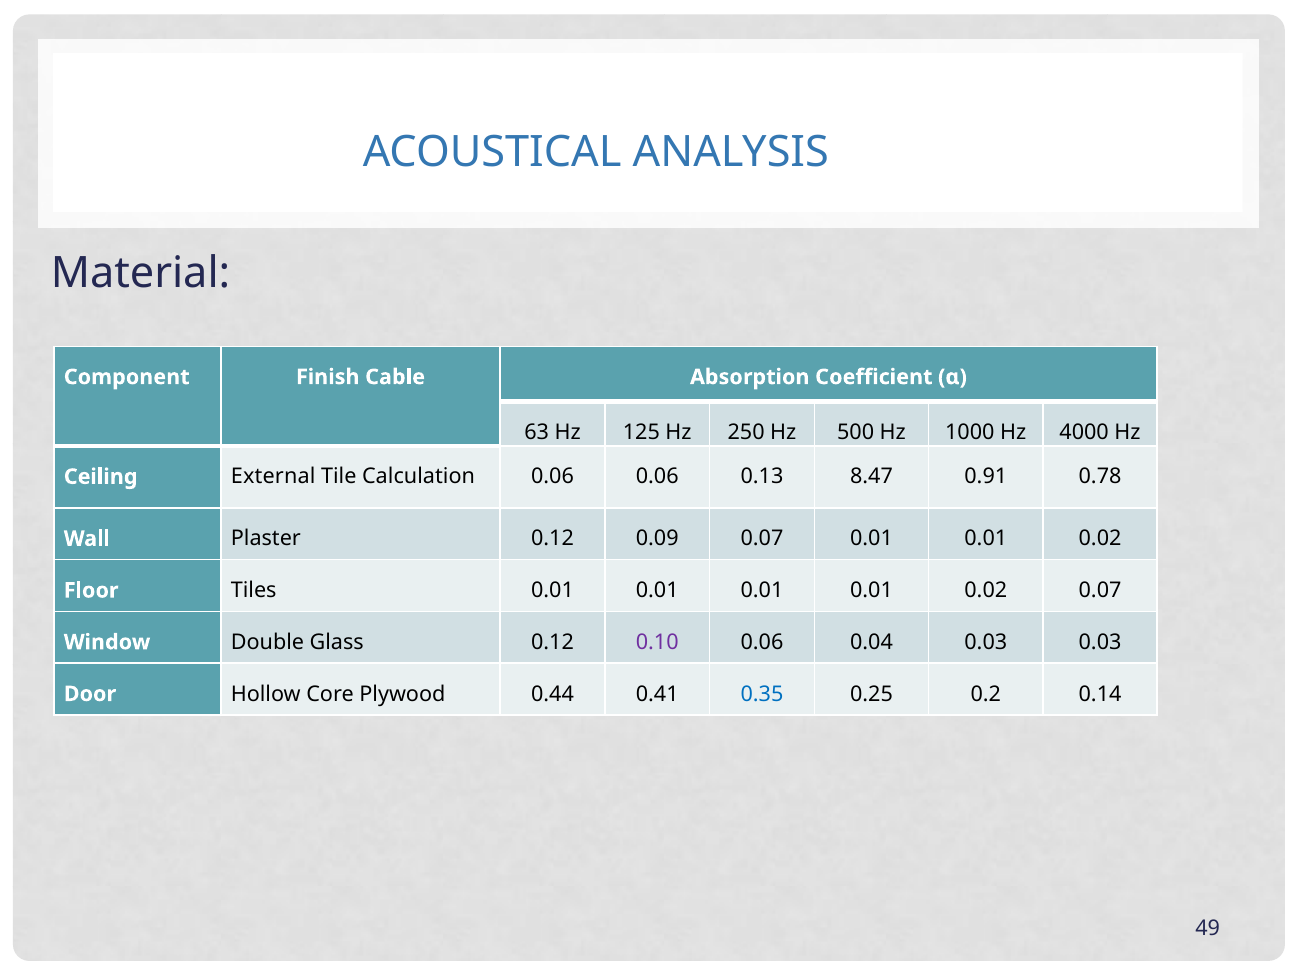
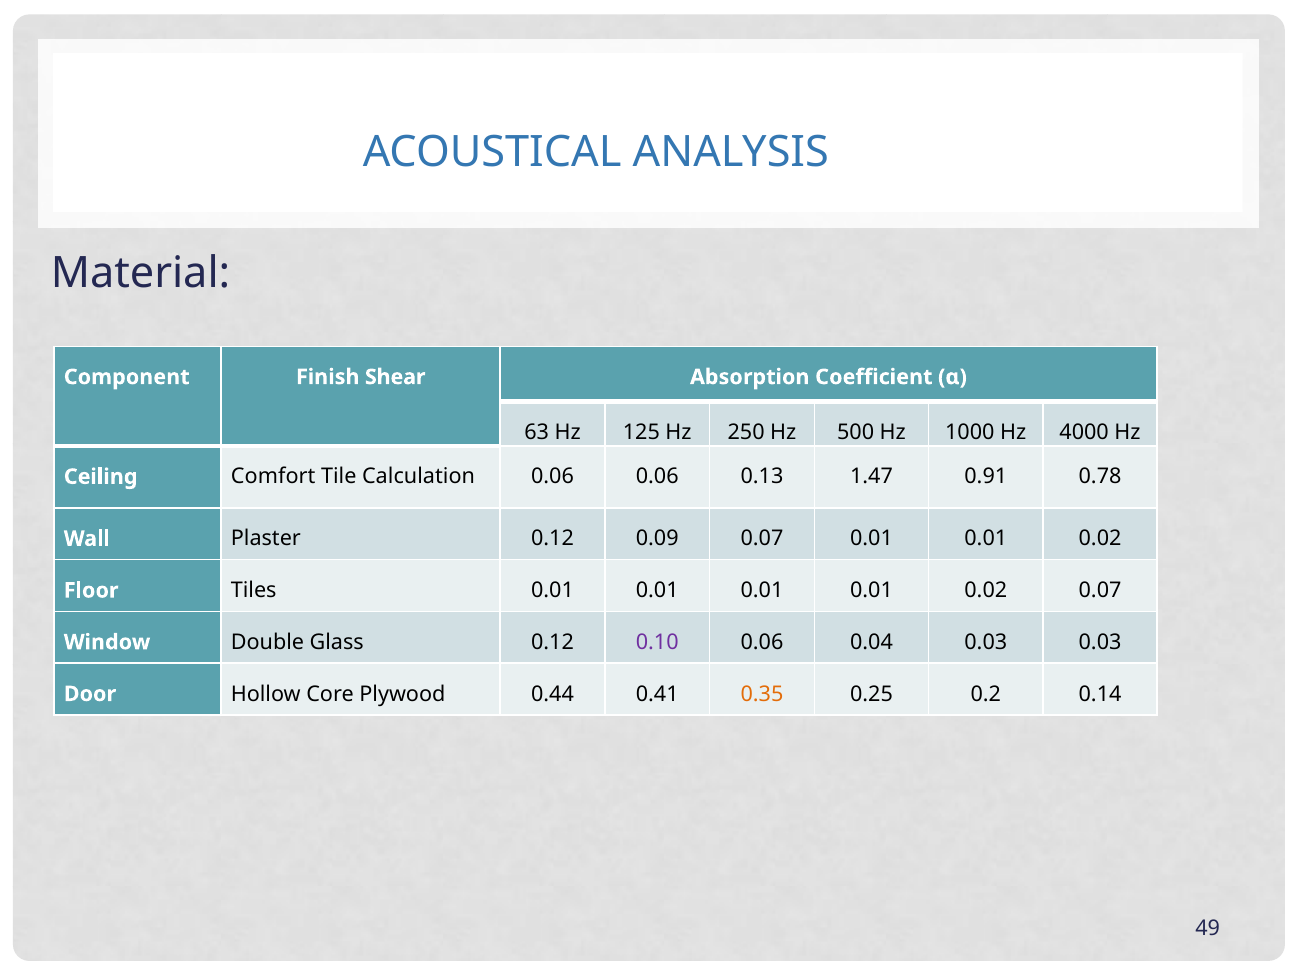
Cable: Cable -> Shear (395, 377)
External: External -> Comfort (273, 476)
8.47: 8.47 -> 1.47 (872, 476)
0.35 colour: blue -> orange (762, 694)
